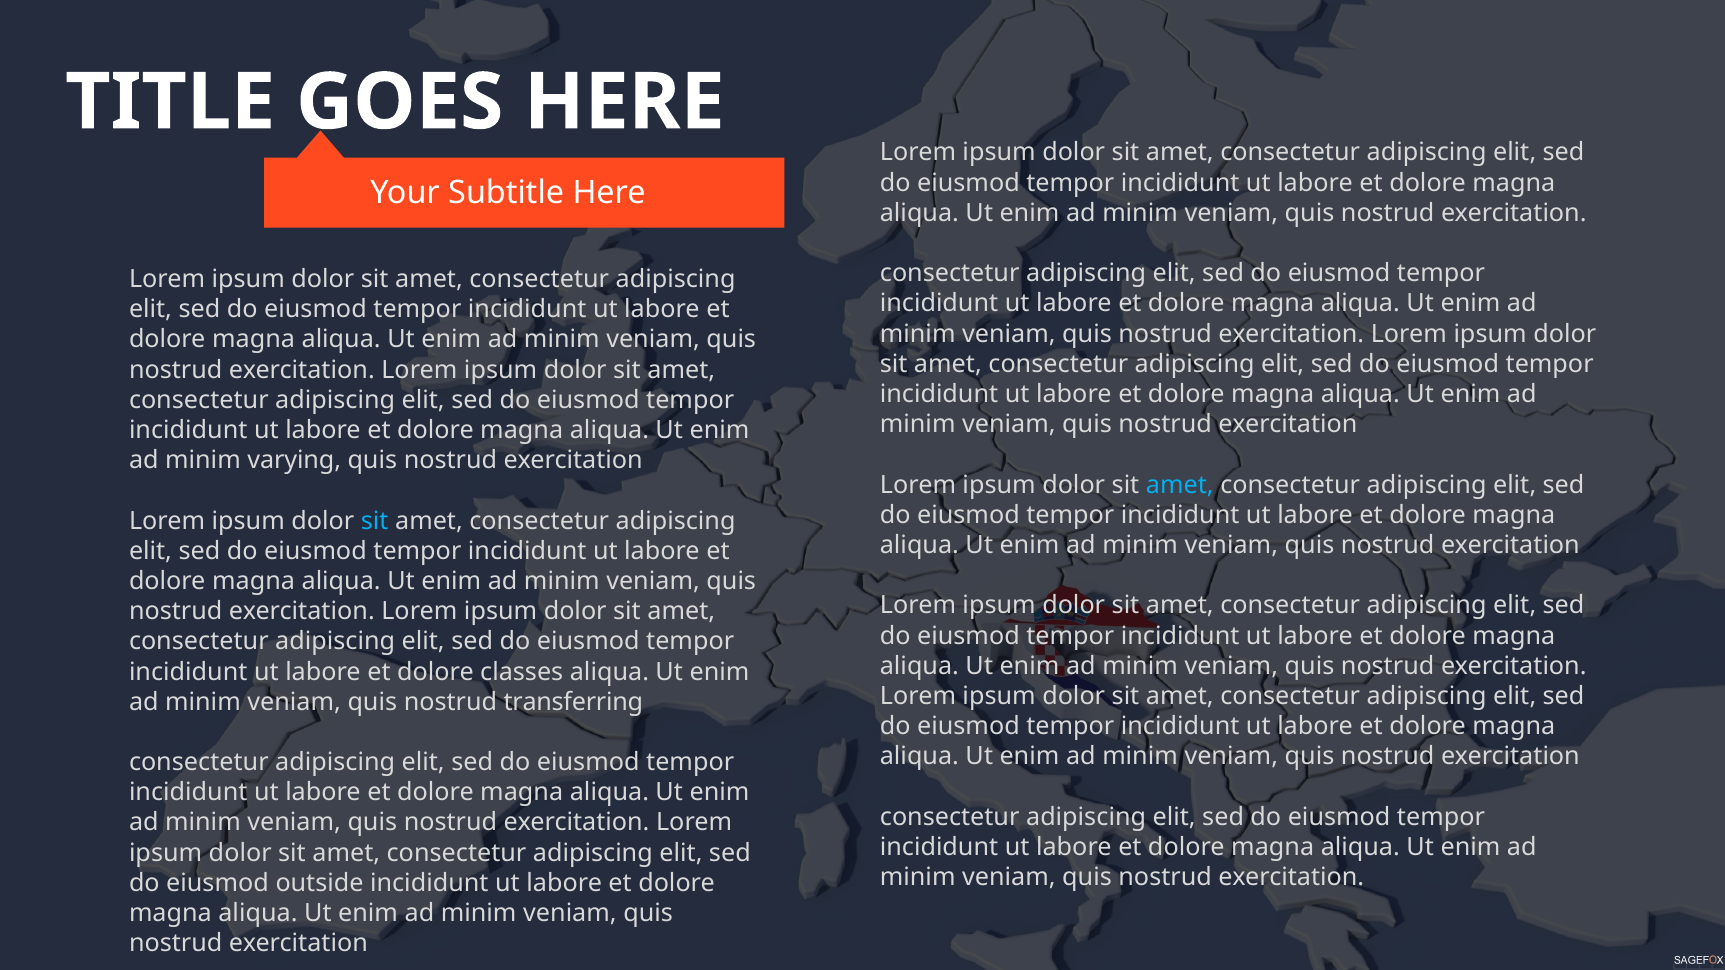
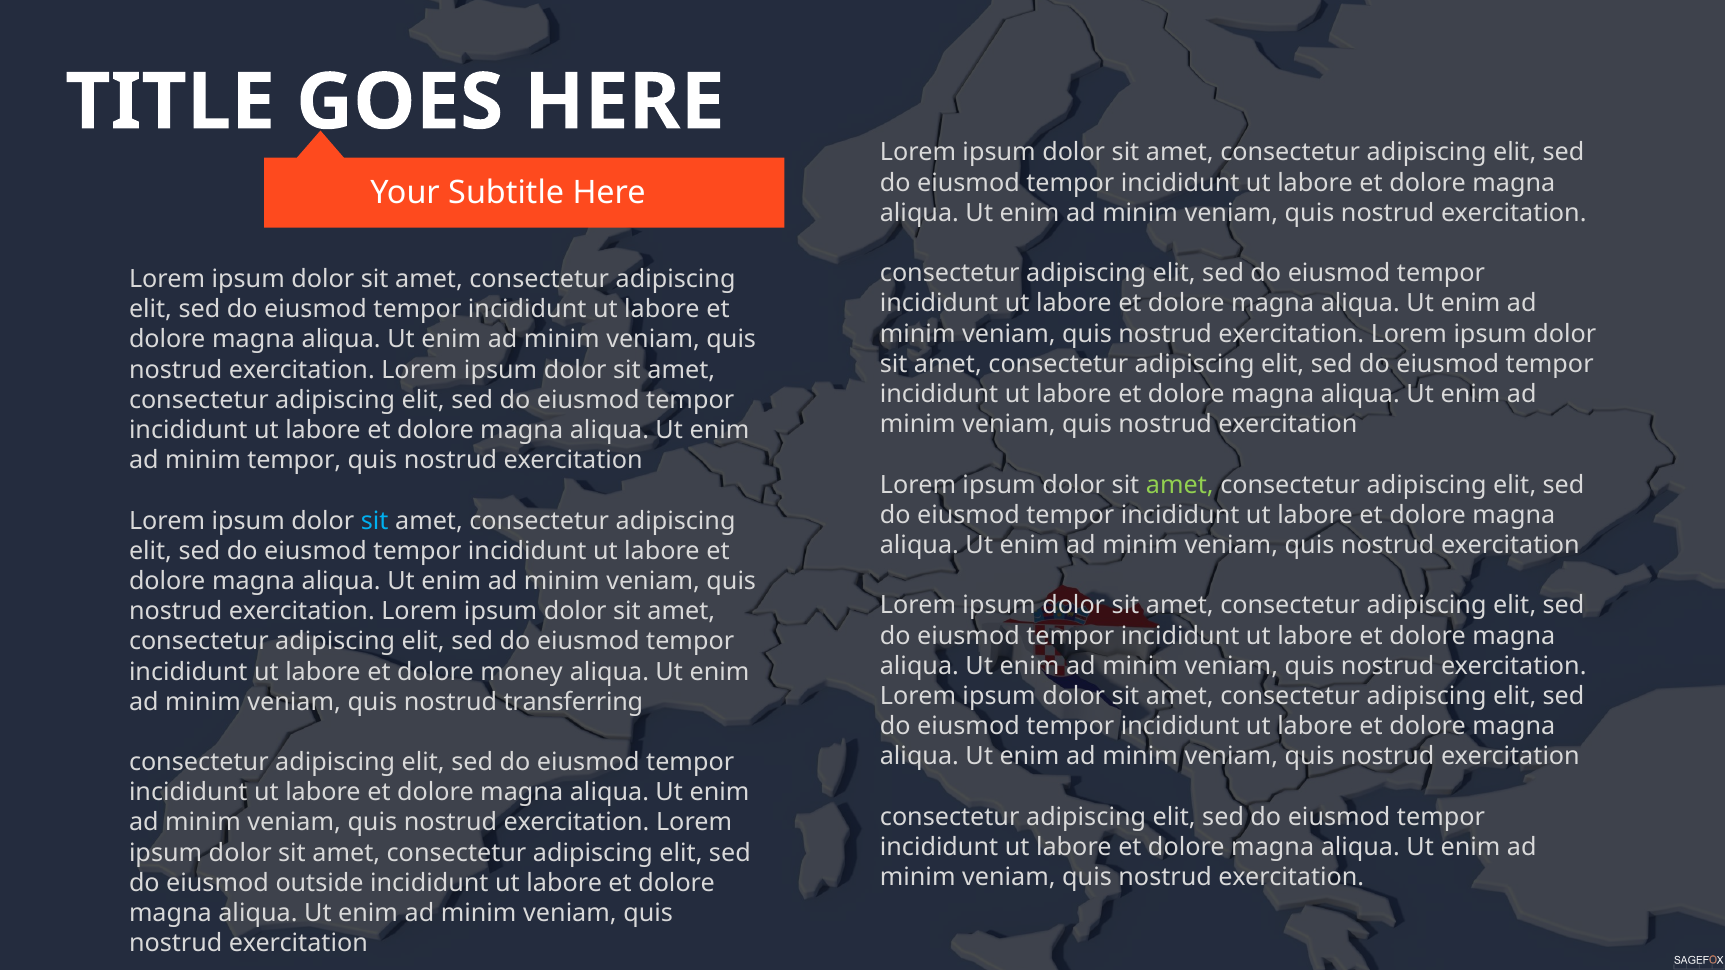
minim varying: varying -> tempor (294, 460)
amet colour: light blue -> light green (1180, 485)
classes: classes -> money (522, 672)
